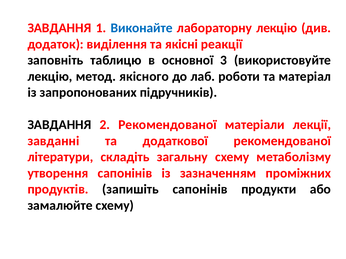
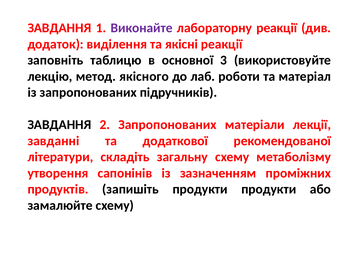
Виконайте colour: blue -> purple (142, 28)
лабораторну лекцію: лекцію -> реакції (277, 28)
2 Рекомендованої: Рекомендованої -> Запропонованих (167, 125)
запишіть сапонінів: сапонінів -> продукти (200, 190)
